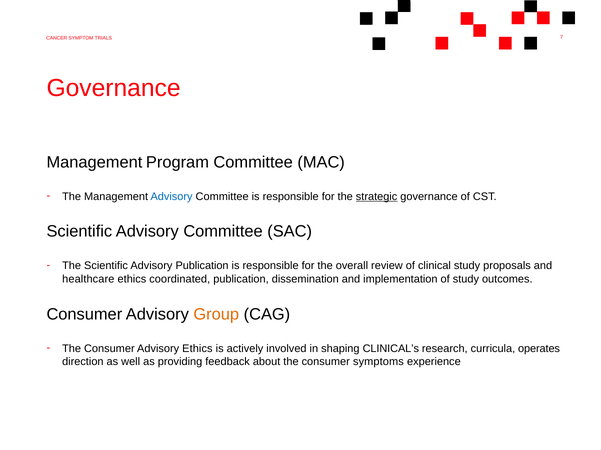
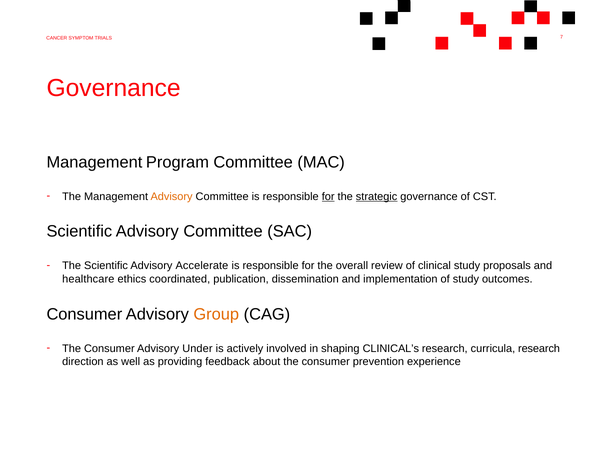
Advisory colour: blue -> orange (172, 197)
for underline: none -> present (328, 197)
Advisory Publication: Publication -> Accelerate (202, 266)
Advisory Ethics: Ethics -> Under (197, 349)
curricula operates: operates -> research (539, 349)
symptoms: symptoms -> prevention (378, 362)
